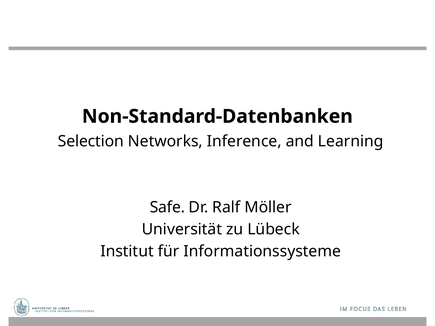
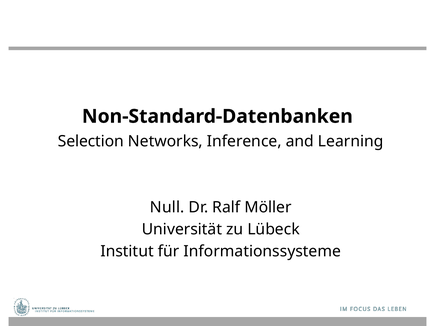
Safe: Safe -> Null (167, 207)
